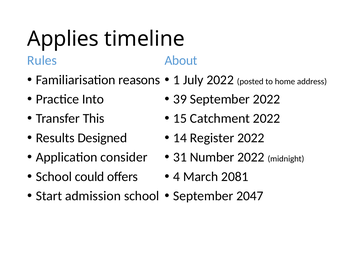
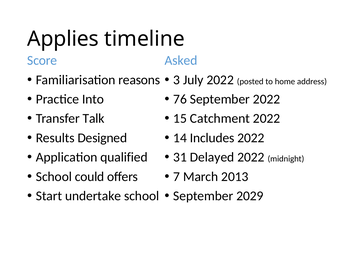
Rules: Rules -> Score (42, 60)
About: About -> Asked (181, 60)
1: 1 -> 3 (177, 80)
39: 39 -> 76 (180, 99)
This: This -> Talk (94, 118)
Register: Register -> Includes (212, 138)
consider: consider -> qualified (124, 157)
Number: Number -> Delayed (212, 157)
4: 4 -> 7 (177, 176)
2081: 2081 -> 2013 (235, 176)
admission: admission -> undertake (93, 196)
2047: 2047 -> 2029 (250, 196)
